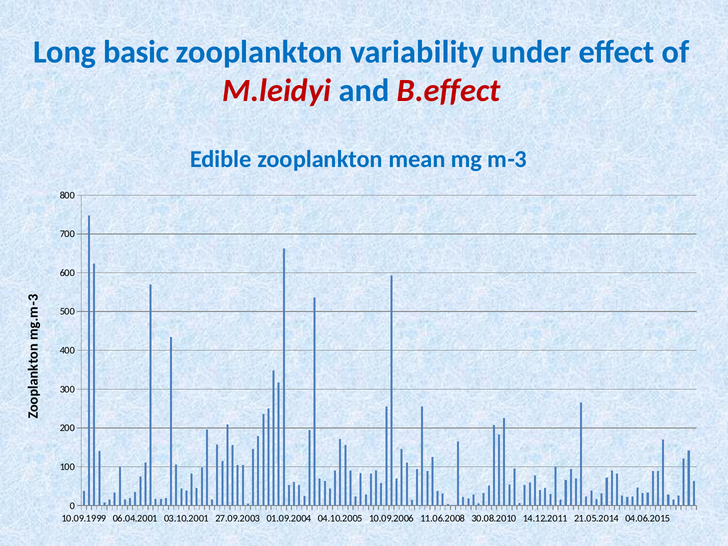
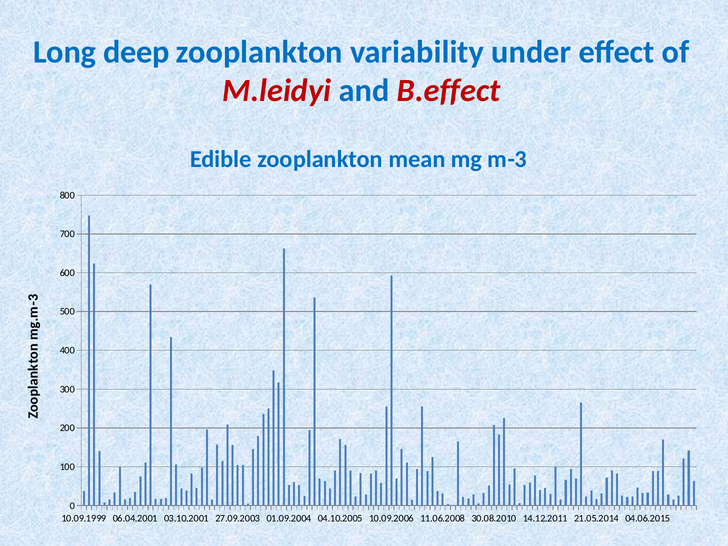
basic: basic -> deep (136, 52)
